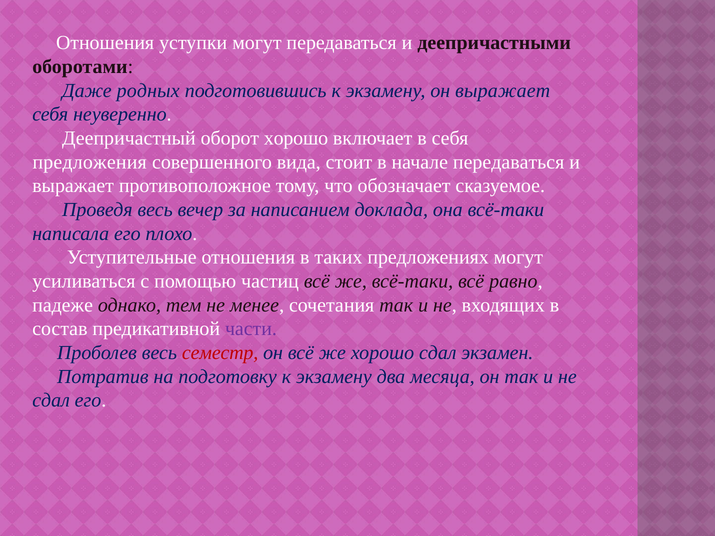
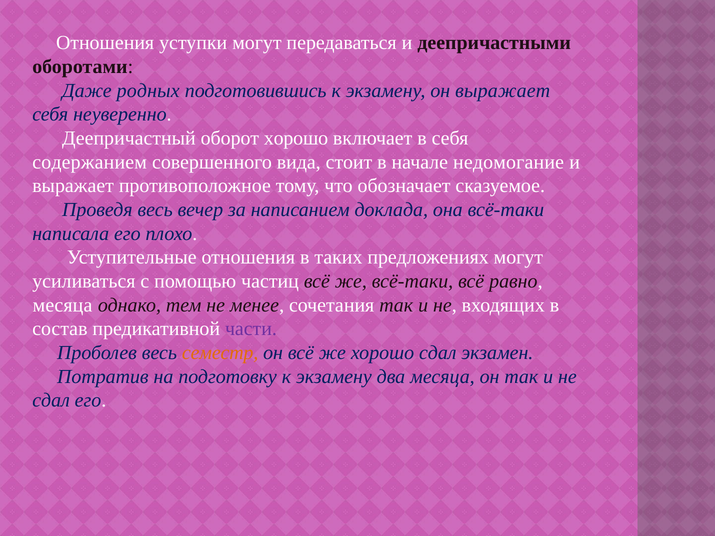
предложения: предложения -> содержанием (90, 162)
начале передаваться: передаваться -> недомогание (509, 162)
падеже: падеже -> месяца (63, 305)
семестр colour: red -> orange (220, 353)
